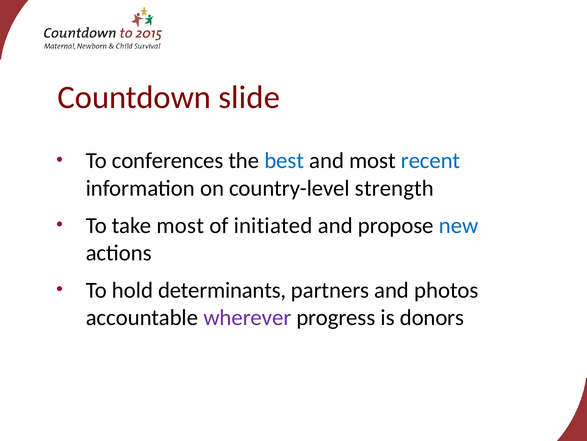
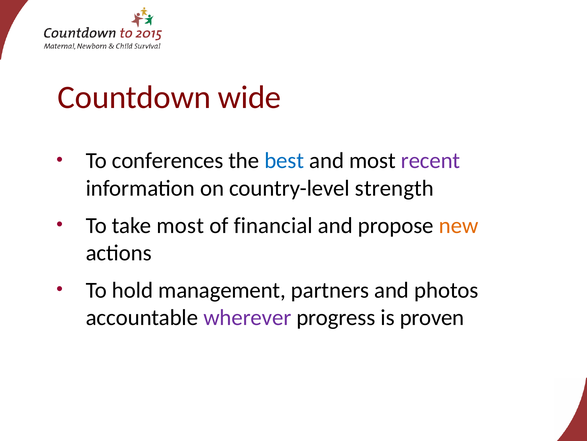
slide: slide -> wide (249, 97)
recent colour: blue -> purple (431, 160)
initiated: initiated -> financial (273, 225)
new colour: blue -> orange (459, 225)
determinants: determinants -> management (222, 290)
donors: donors -> proven (432, 317)
